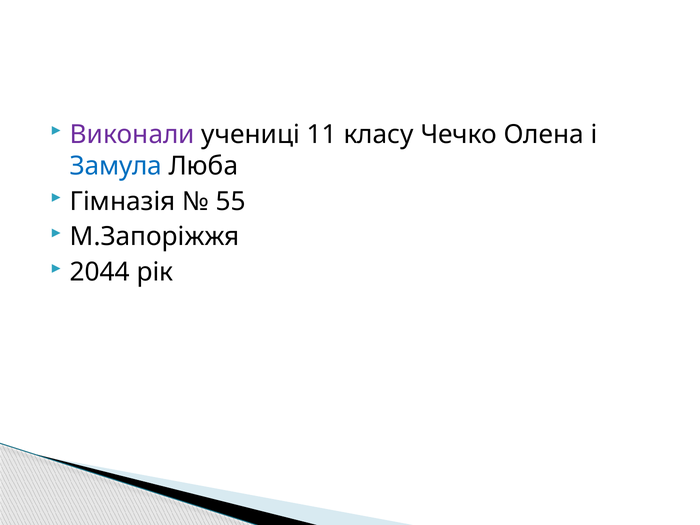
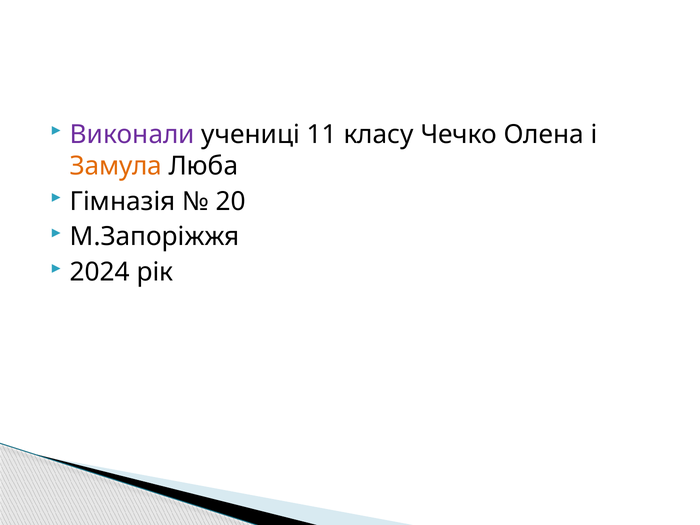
Замула colour: blue -> orange (116, 166)
55: 55 -> 20 (231, 201)
2044: 2044 -> 2024 (100, 272)
